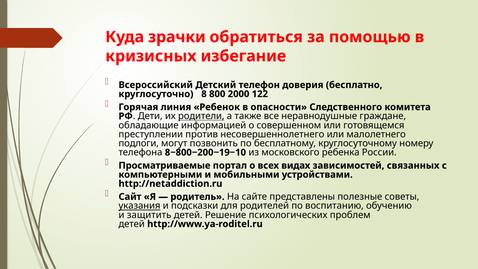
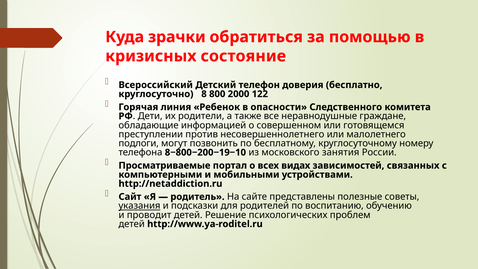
избегание: избегание -> состояние (243, 56)
родители underline: present -> none (201, 116)
ребенка: ребенка -> занятия (341, 152)
защитить: защитить -> проводит (149, 215)
